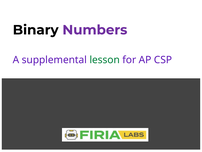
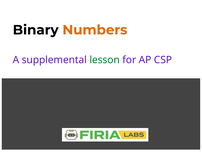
Numbers colour: purple -> orange (95, 30)
